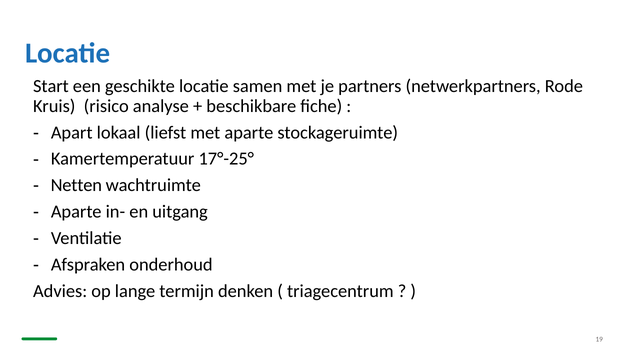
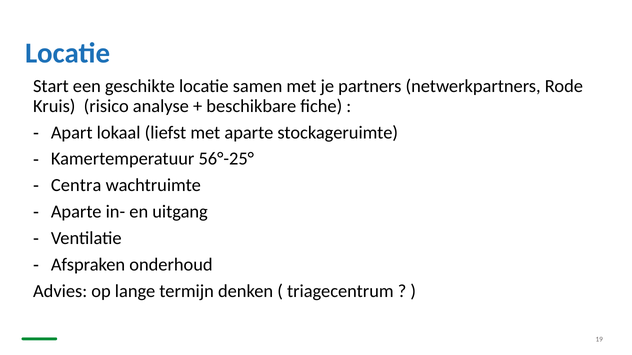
17°-25°: 17°-25° -> 56°-25° (226, 159)
Netten: Netten -> Centra (76, 186)
